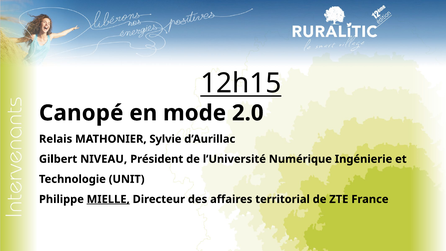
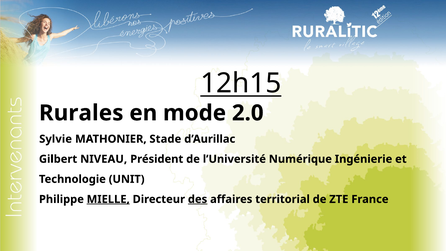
Canopé: Canopé -> Rurales (81, 113)
Relais: Relais -> Sylvie (56, 139)
Sylvie: Sylvie -> Stade (165, 139)
des underline: none -> present (198, 199)
